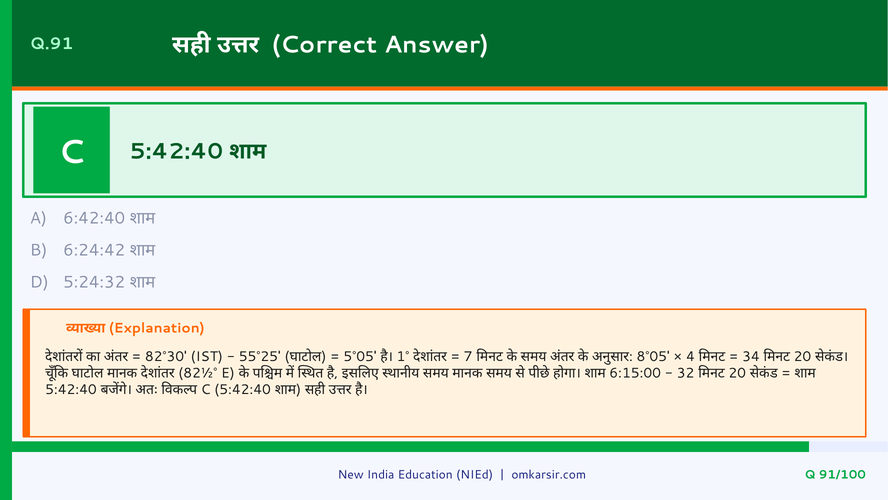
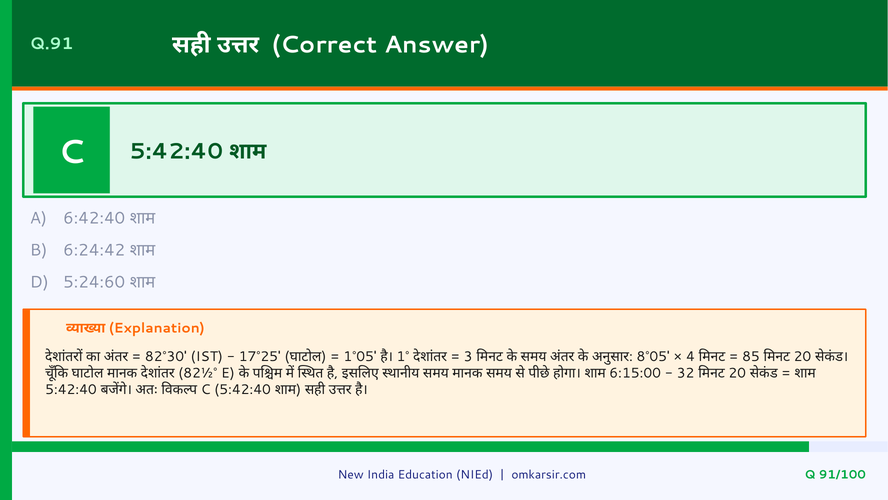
5:24:32: 5:24:32 -> 5:24:60 (94, 282)
55°25: 55°25 -> 17°25 (260, 356)
5°05: 5°05 -> 1°05 (360, 356)
7: 7 -> 3 (468, 356)
34: 34 -> 85 (751, 356)
